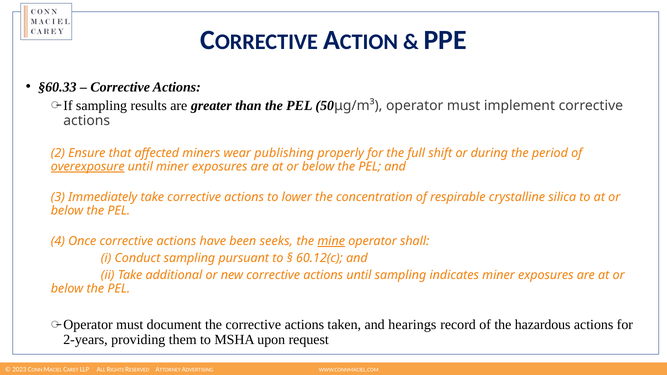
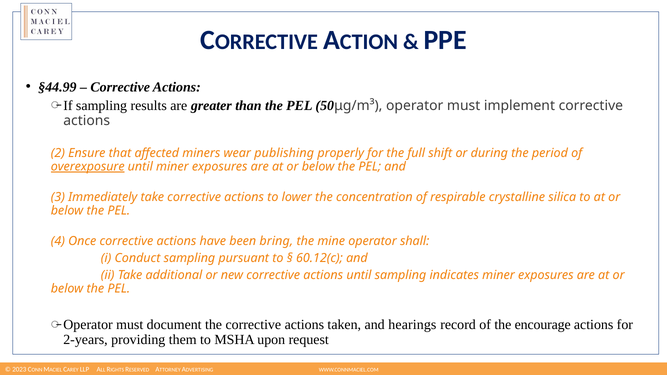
§60.33: §60.33 -> §44.99 (57, 87)
seeks: seeks -> bring (276, 241)
mine underline: present -> none (331, 241)
hazardous: hazardous -> encourage (543, 325)
